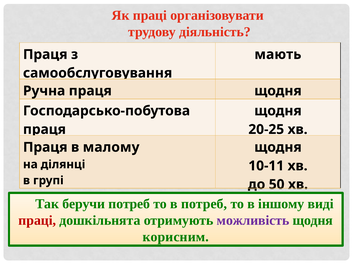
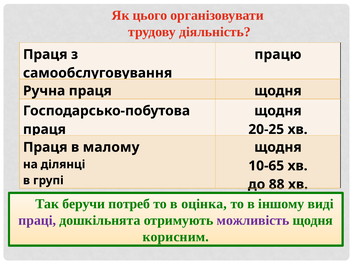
Як праці: праці -> цього (150, 15)
мають: мають -> працю (278, 55)
10-11: 10-11 -> 10-65 (266, 166)
50: 50 -> 88 (277, 185)
в потреб: потреб -> оцінка (204, 204)
праці colour: red -> purple (37, 221)
